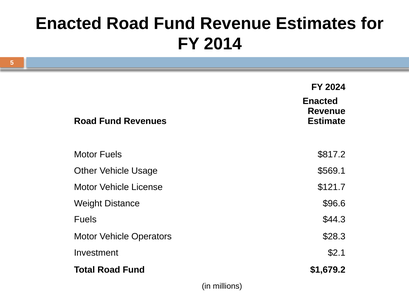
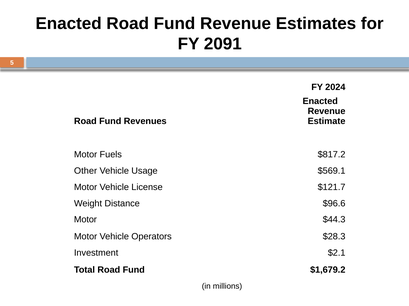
2014: 2014 -> 2091 (223, 44)
Fuels: Fuels -> Motor (85, 220)
